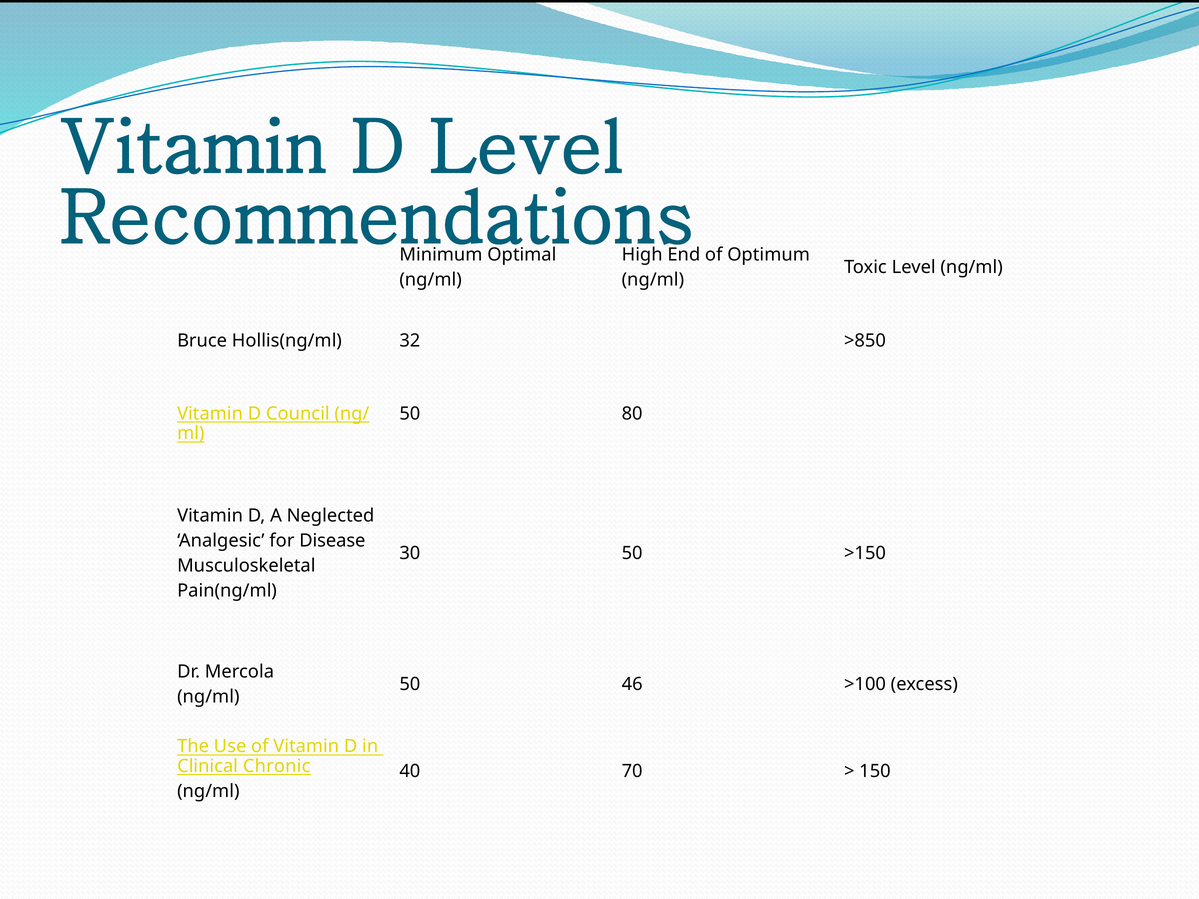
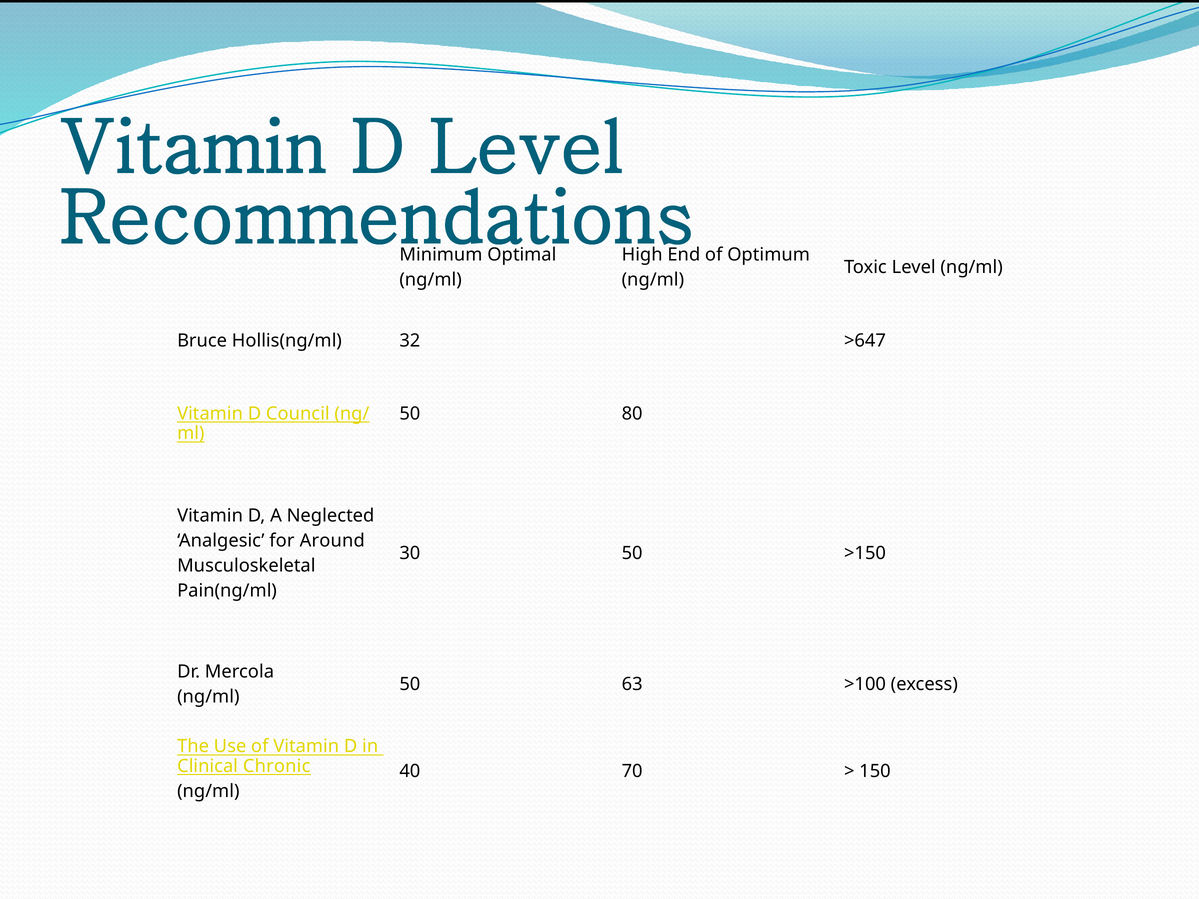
>850: >850 -> >647 (865, 341)
Disease: Disease -> Around (332, 541)
46: 46 -> 63 (632, 684)
